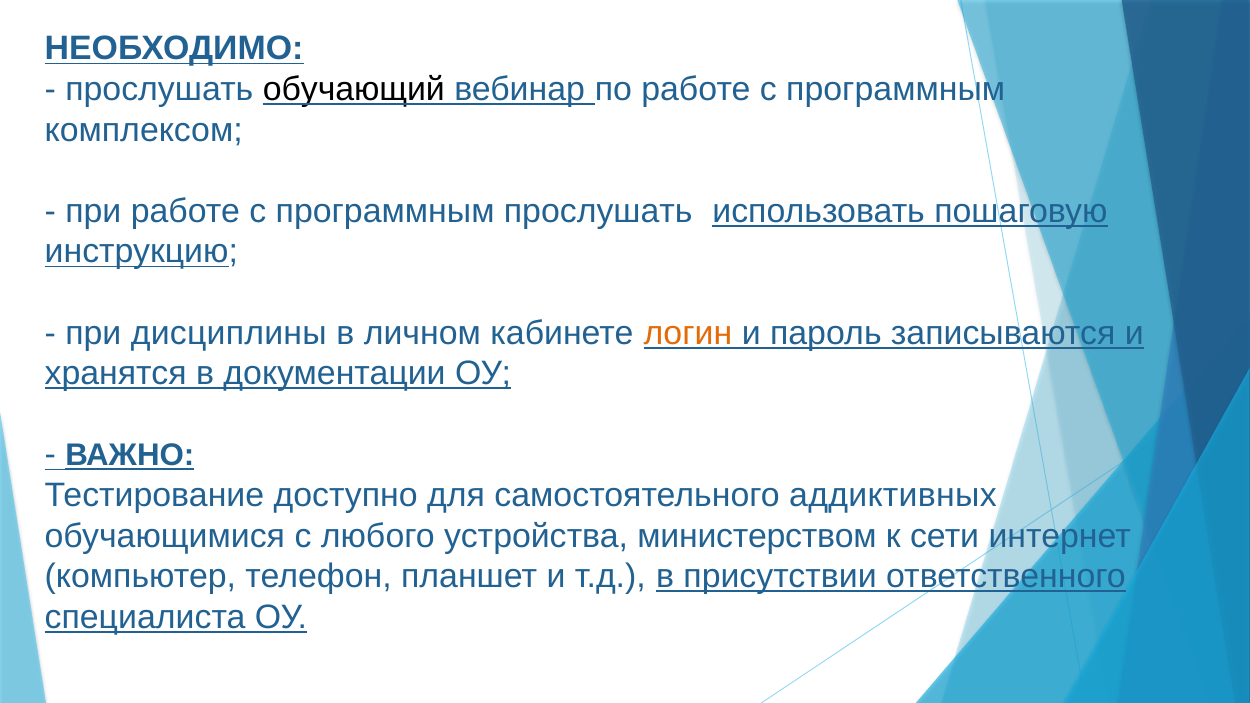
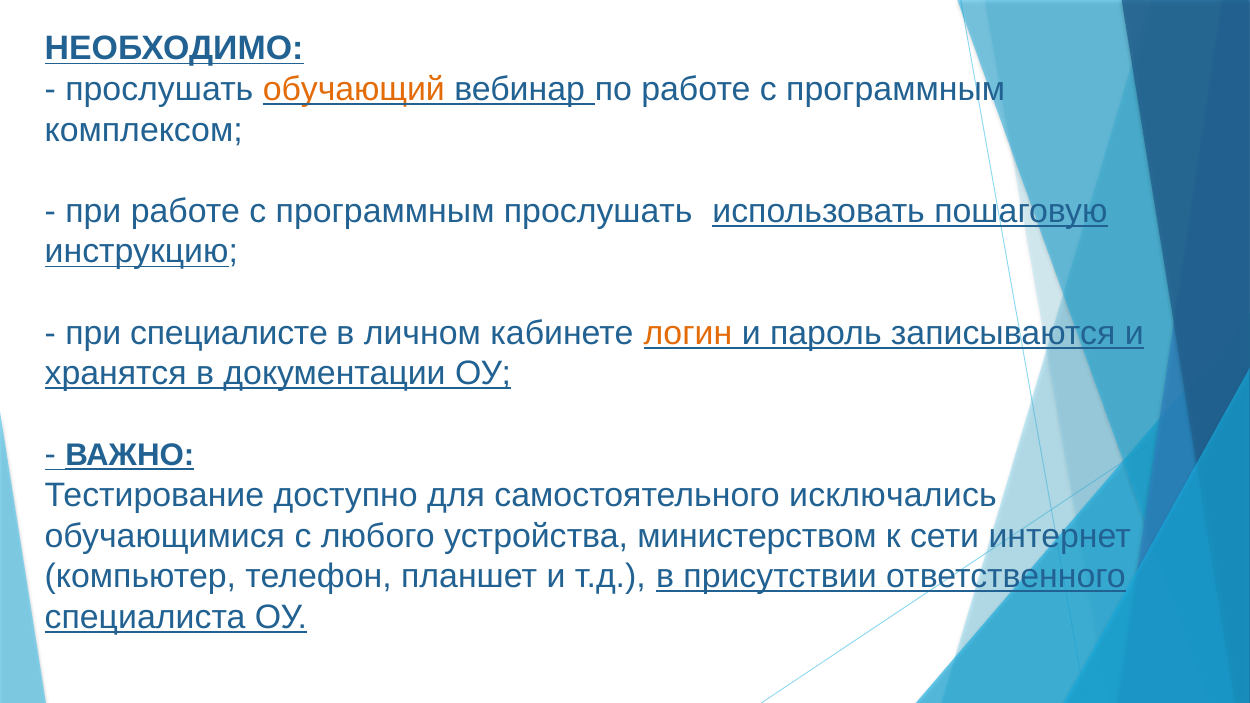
обучающий colour: black -> orange (354, 89)
дисциплины: дисциплины -> специалисте (229, 333)
аддиктивных: аддиктивных -> исключались (893, 495)
